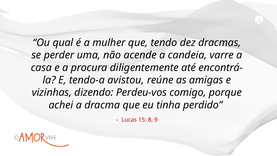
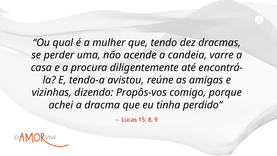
Perdeu-vos: Perdeu-vos -> Propôs-vos (141, 92)
